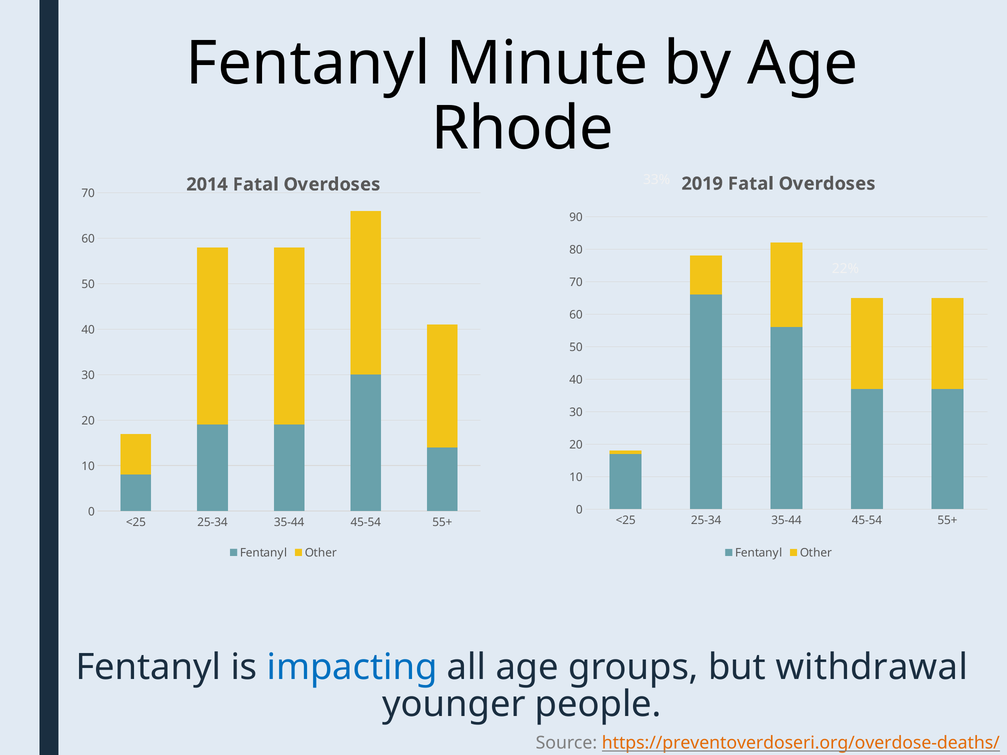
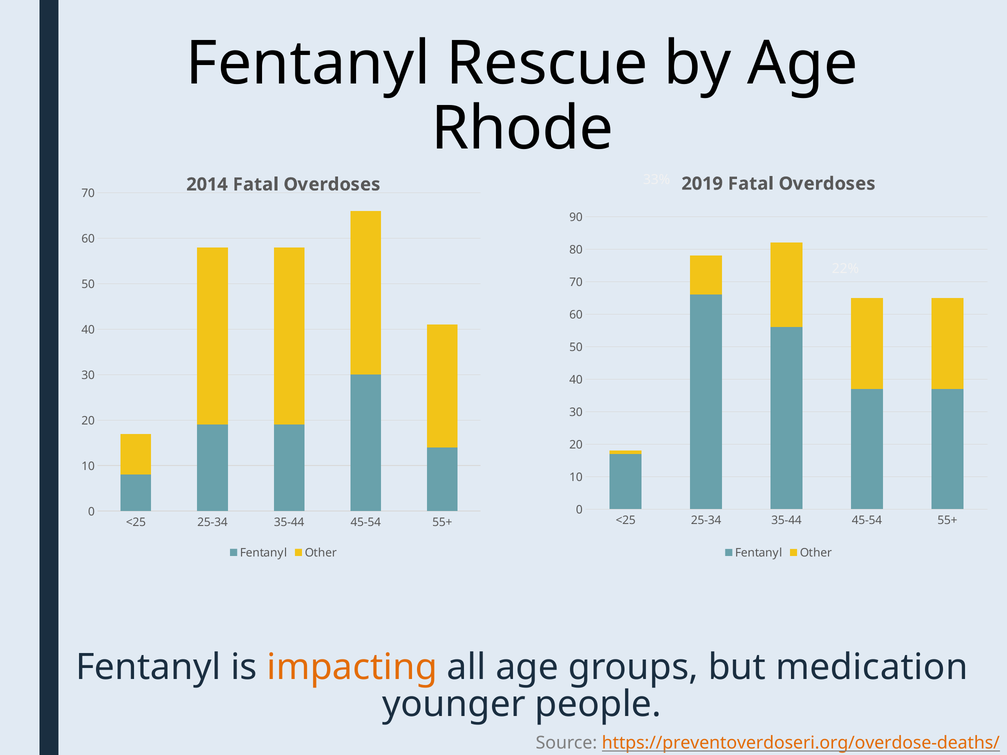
Minute: Minute -> Rescue (547, 64)
impacting colour: blue -> orange (352, 667)
withdrawal: withdrawal -> medication (872, 667)
